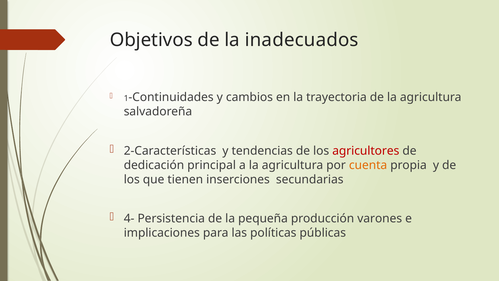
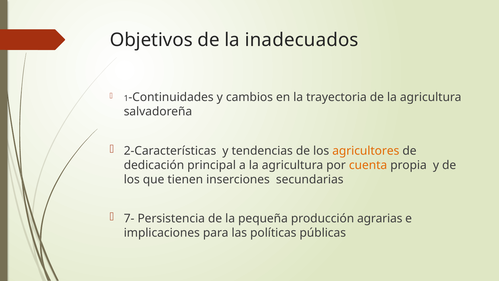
agricultores colour: red -> orange (366, 151)
4-: 4- -> 7- (129, 218)
varones: varones -> agrarias (380, 218)
